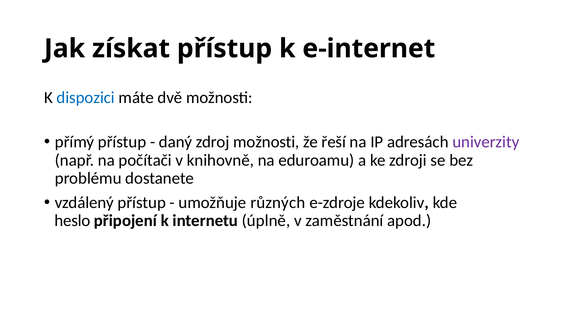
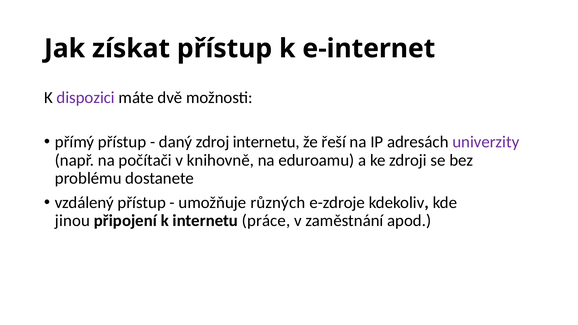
dispozici colour: blue -> purple (86, 98)
zdroj možnosti: možnosti -> internetu (266, 142)
heslo: heslo -> jinou (72, 221)
úplně: úplně -> práce (266, 221)
